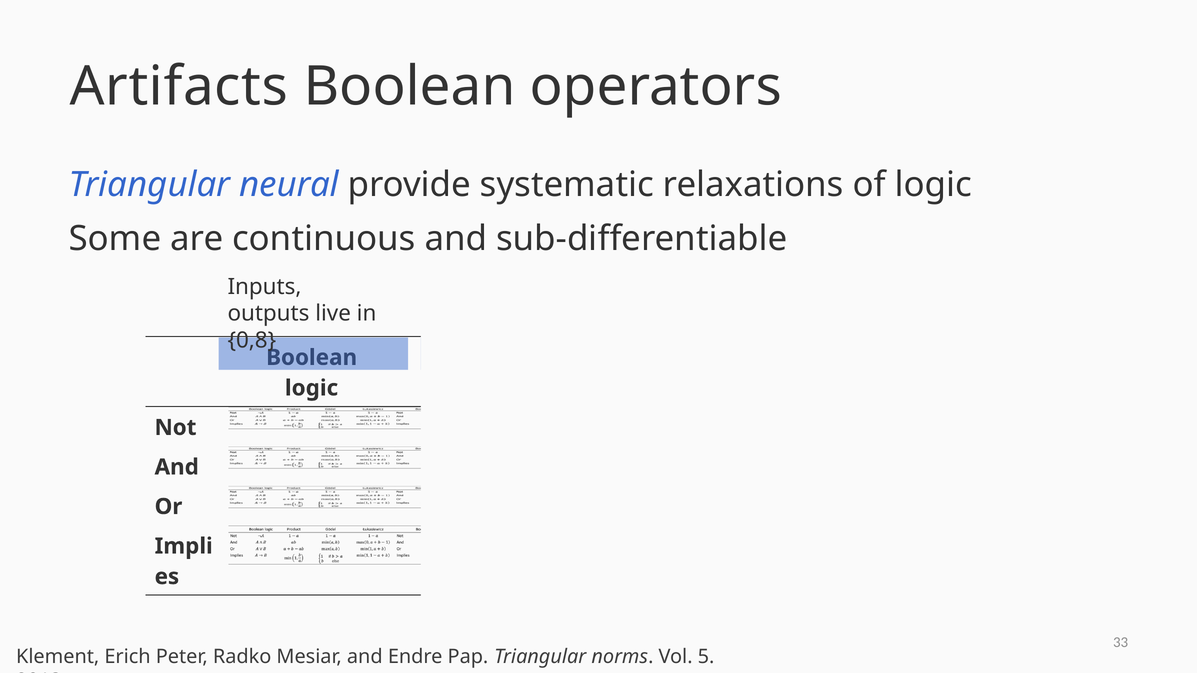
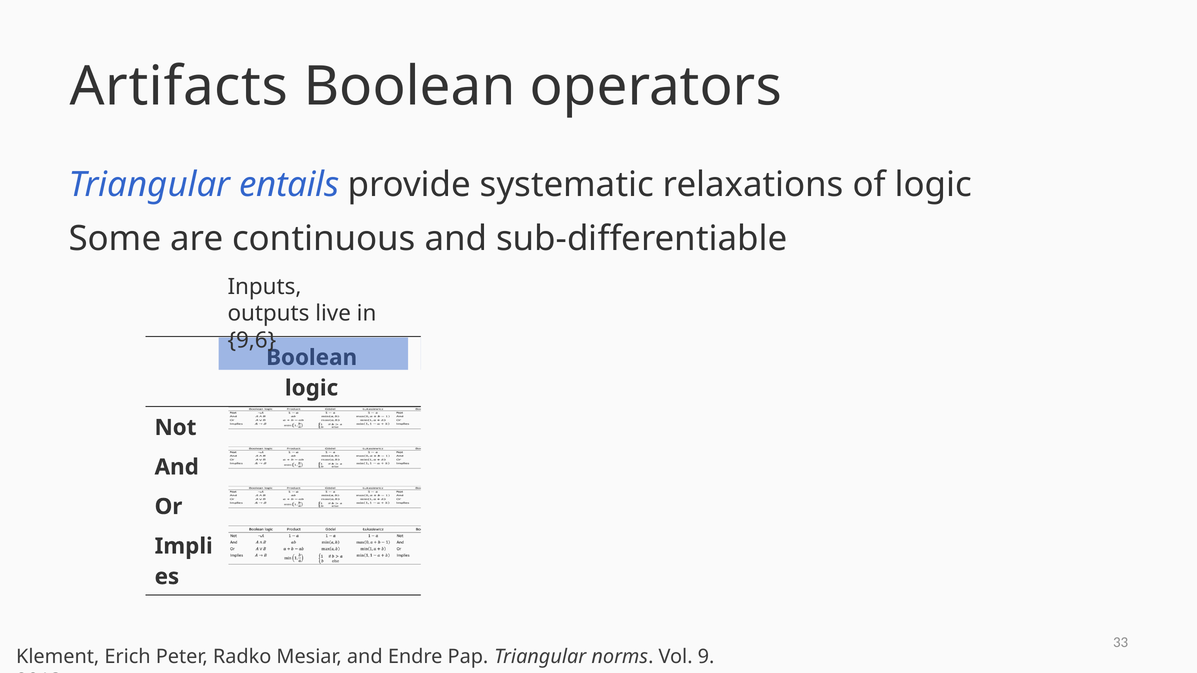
neural: neural -> entails (289, 185)
0,8: 0,8 -> 9,6 (252, 341)
5: 5 -> 9 (706, 657)
